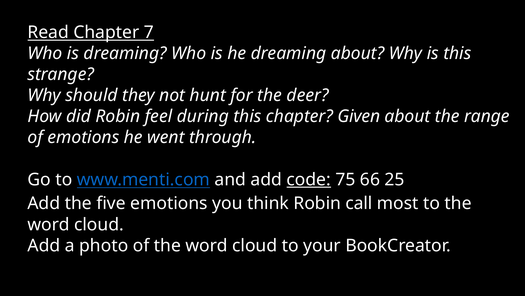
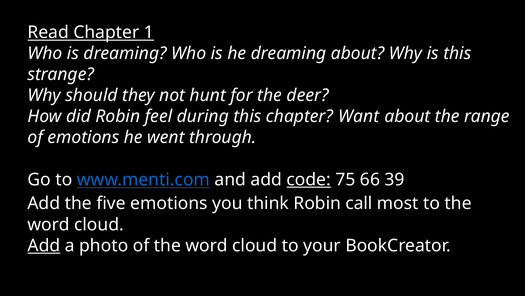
7: 7 -> 1 (149, 32)
Given: Given -> Want (359, 116)
25: 25 -> 39 (395, 179)
Add underline: none -> present (44, 245)
